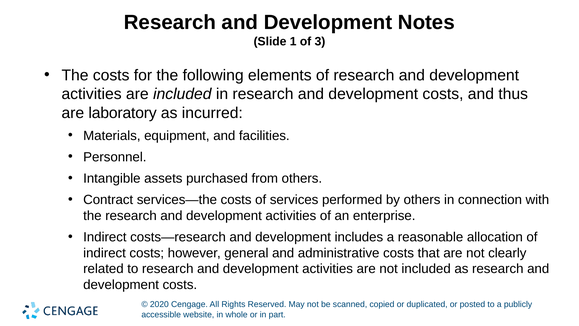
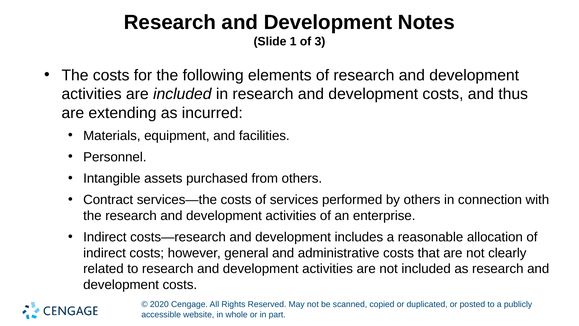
laboratory: laboratory -> extending (123, 113)
